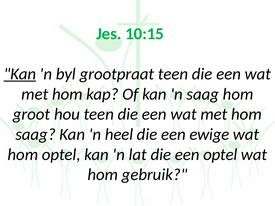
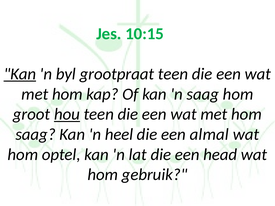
hou underline: none -> present (67, 114)
ewige: ewige -> almal (209, 135)
een optel: optel -> head (220, 155)
